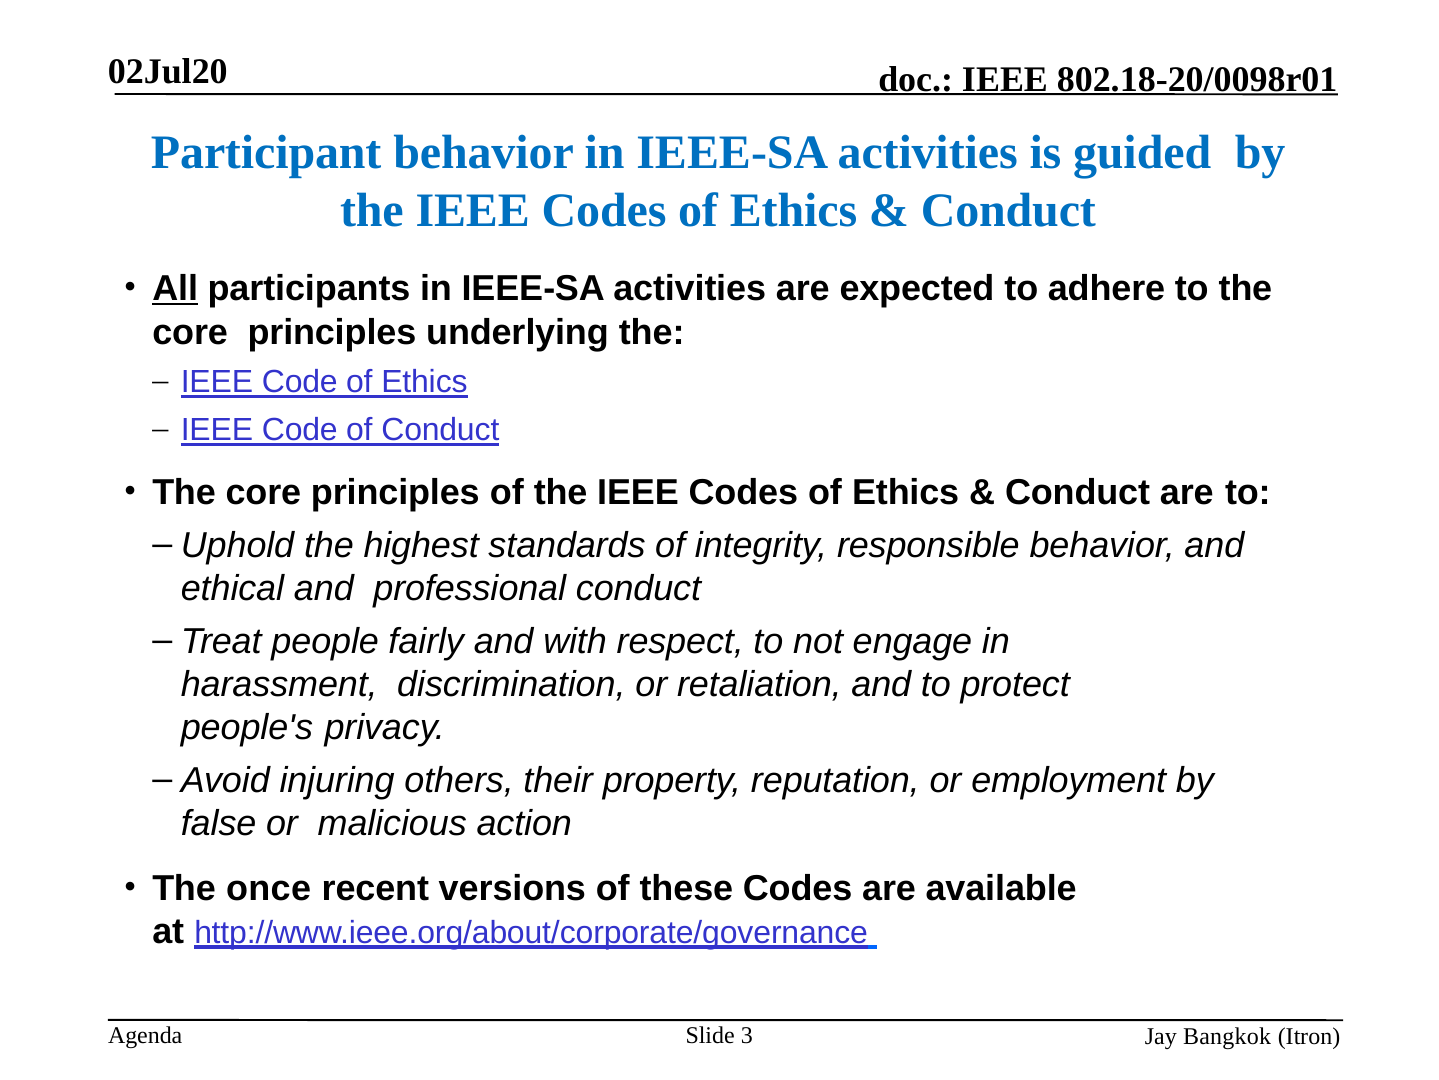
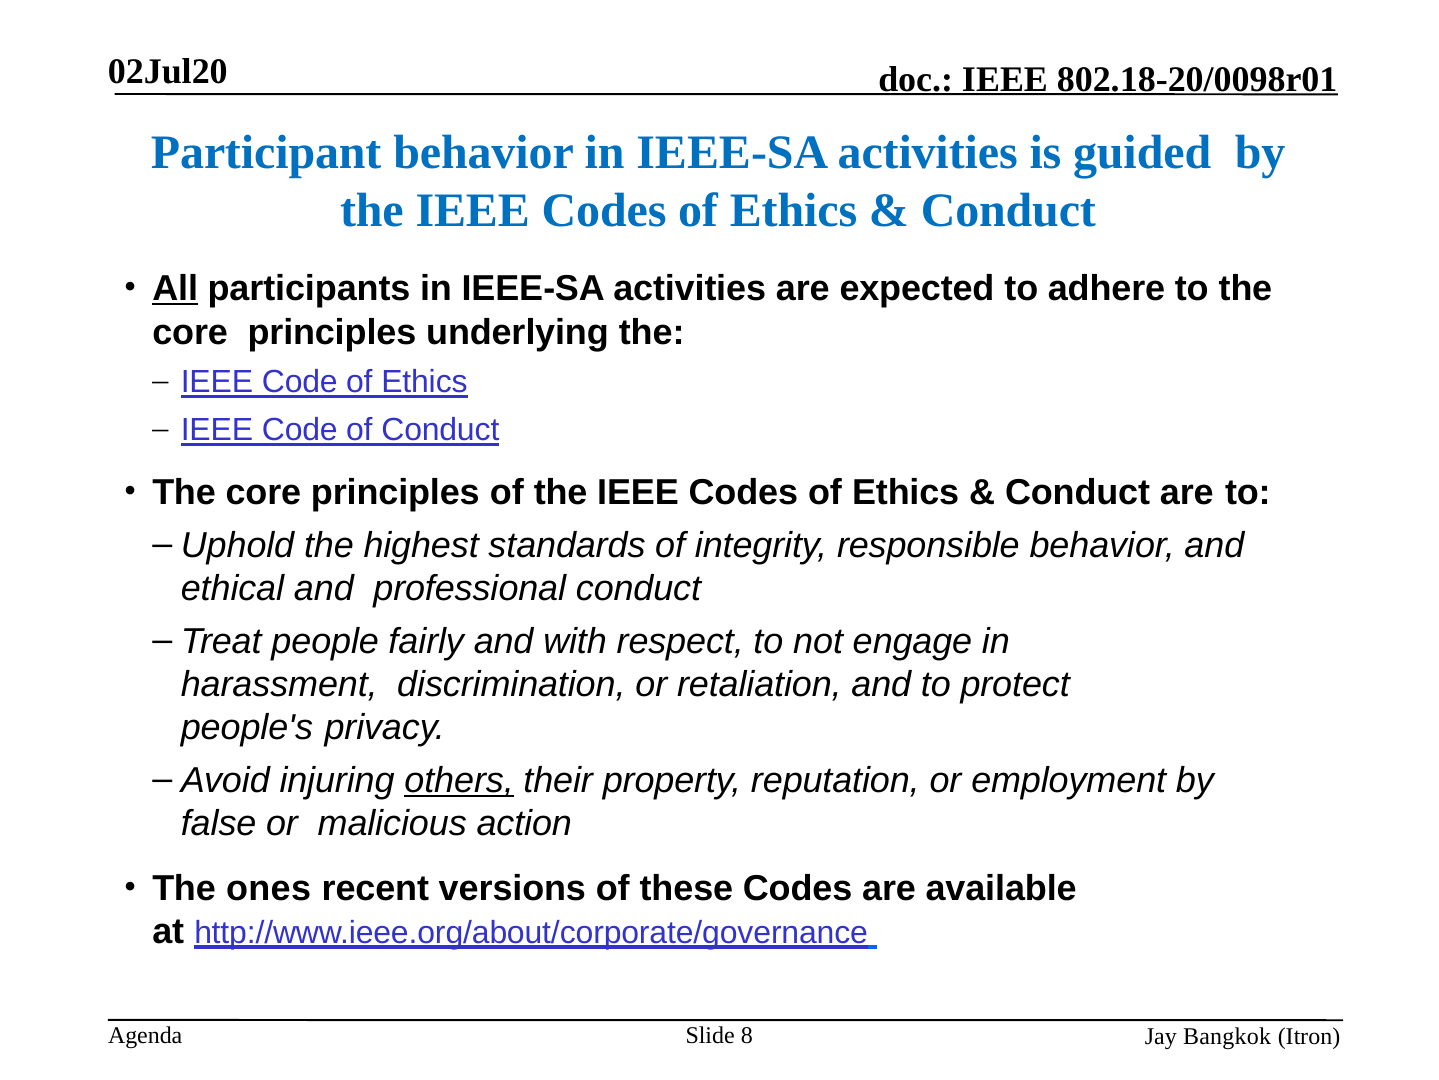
others underline: none -> present (459, 780)
once: once -> ones (269, 888)
3: 3 -> 8 (747, 1035)
